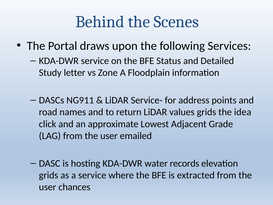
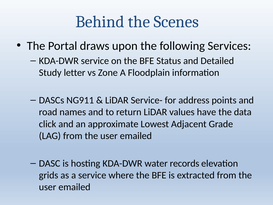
values grids: grids -> have (206, 112)
idea: idea -> data (243, 112)
chances: chances -> emailed (74, 187)
